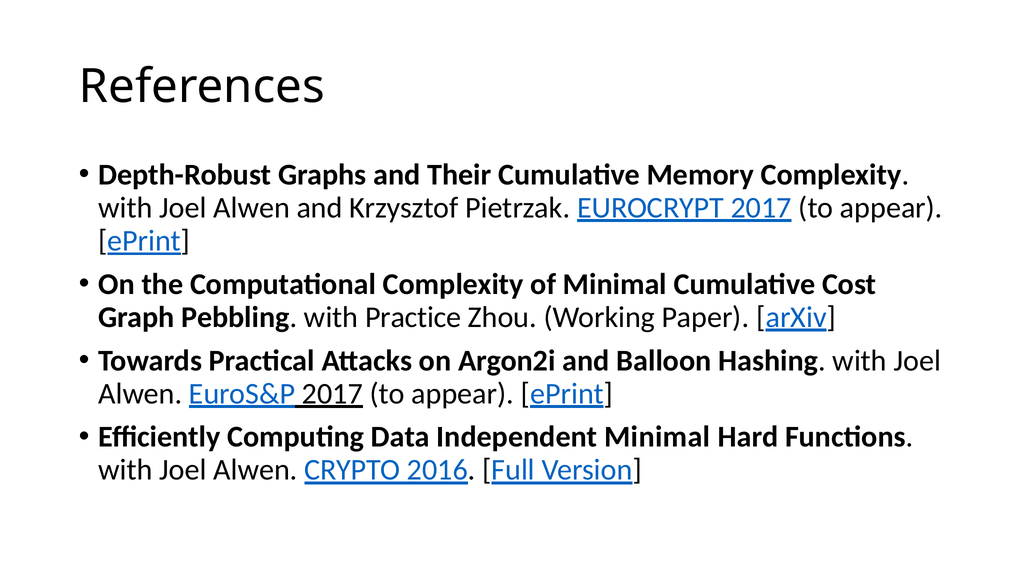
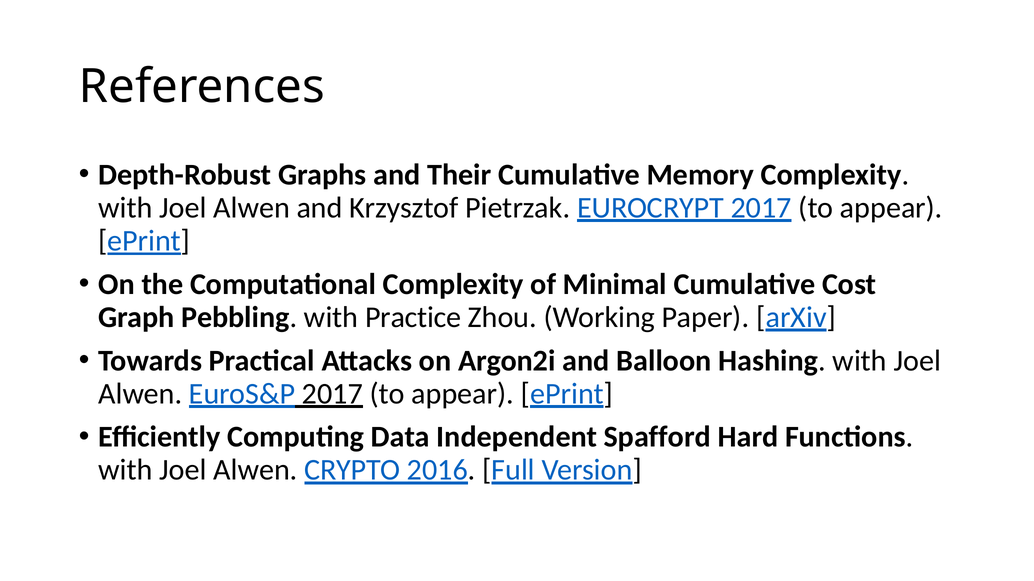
Independent Minimal: Minimal -> Spafford (657, 438)
